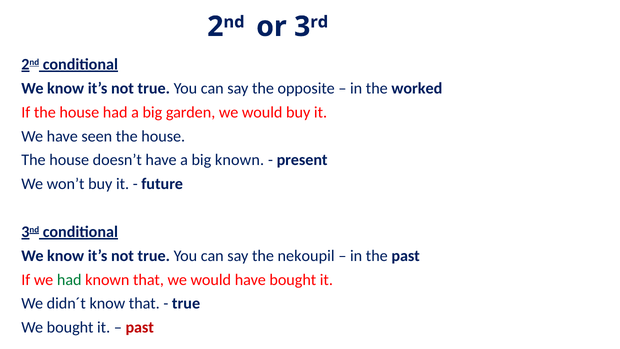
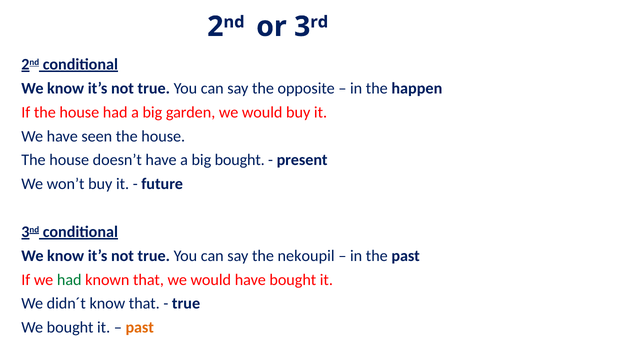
worked: worked -> happen (417, 88)
big known: known -> bought (240, 160)
past colour: red -> orange (140, 327)
